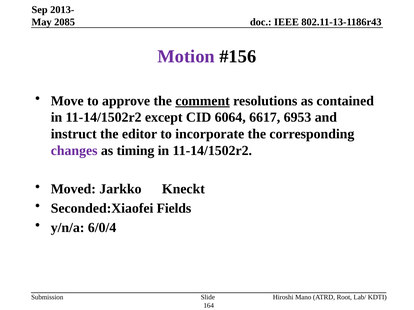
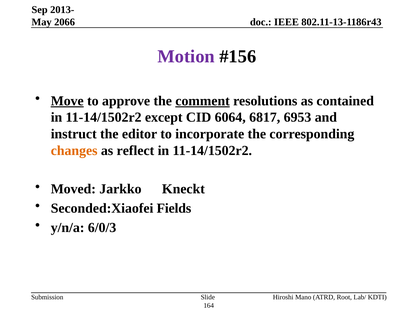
2085: 2085 -> 2066 (65, 22)
Move underline: none -> present (67, 101)
6617: 6617 -> 6817 (265, 118)
changes colour: purple -> orange (74, 151)
timing: timing -> reflect (135, 151)
6/0/4: 6/0/4 -> 6/0/3 (102, 228)
